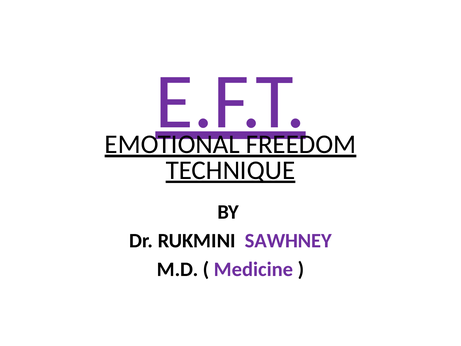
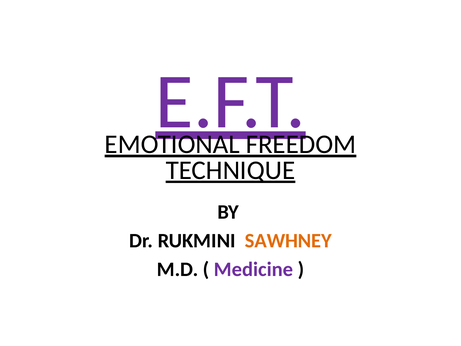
SAWHNEY colour: purple -> orange (288, 241)
